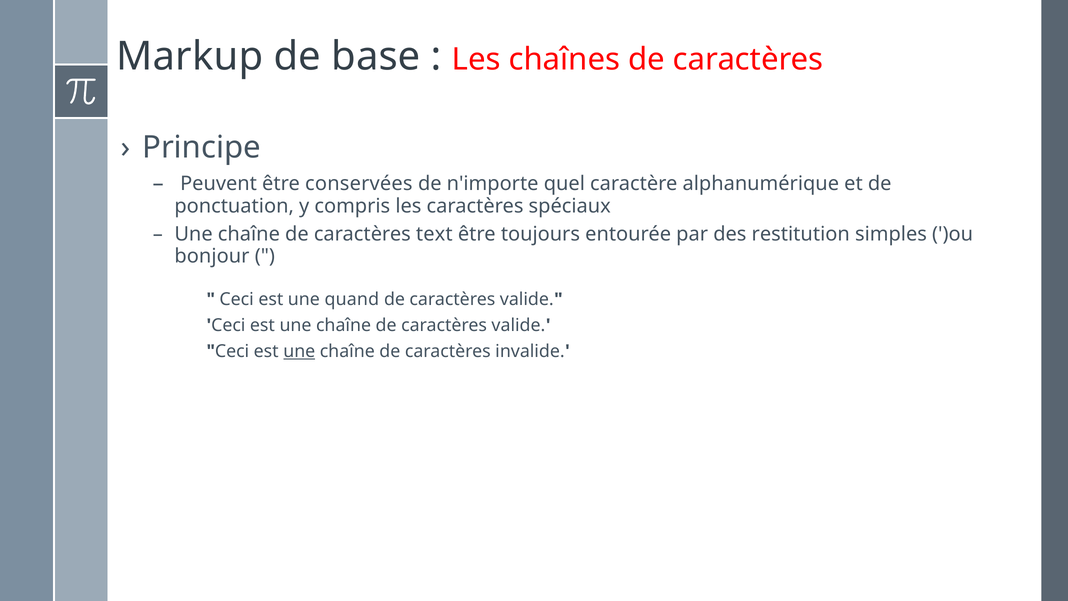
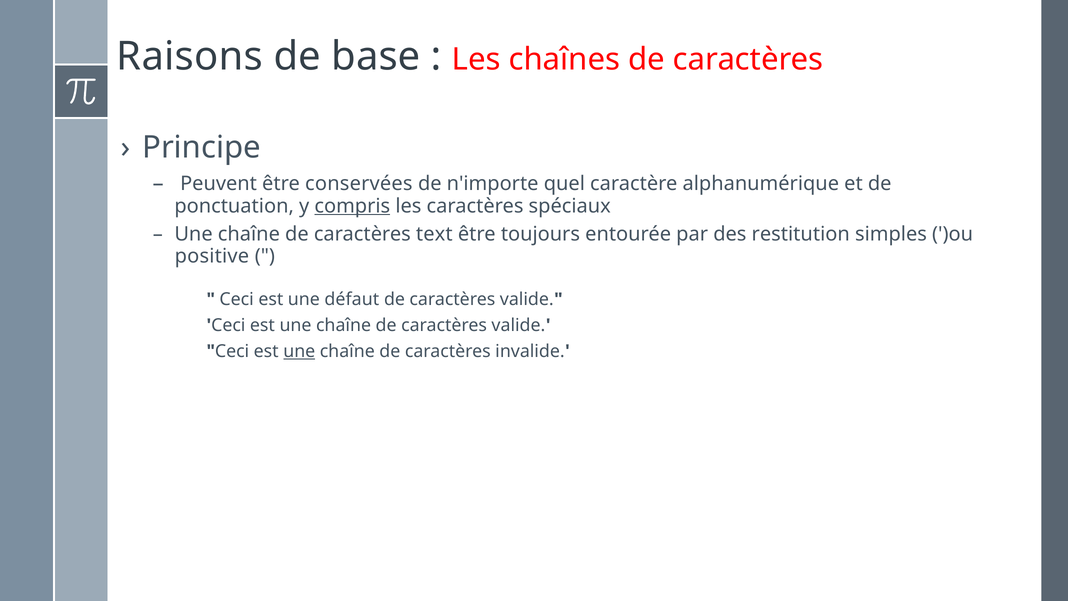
Markup: Markup -> Raisons (190, 56)
compris underline: none -> present (352, 206)
bonjour: bonjour -> positive (212, 256)
quand: quand -> défaut (352, 299)
